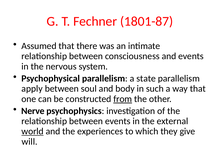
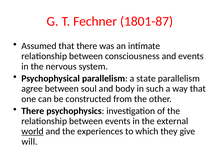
apply: apply -> agree (32, 89)
from underline: present -> none (123, 99)
Nerve: Nerve -> There (33, 111)
